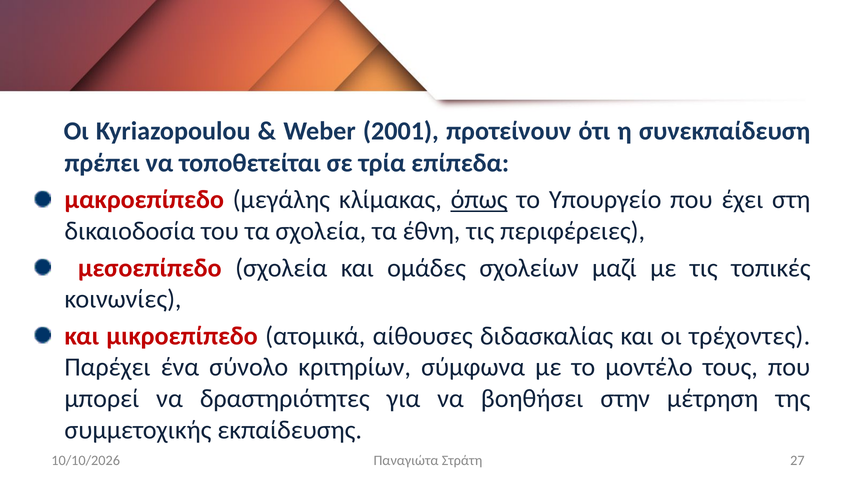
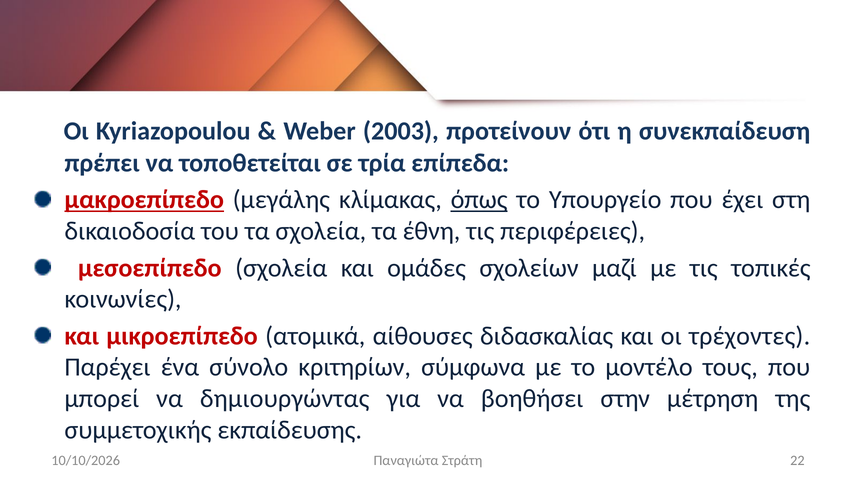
2001: 2001 -> 2003 (401, 131)
μακροεπίπεδο underline: none -> present (144, 200)
δραστηριότητες: δραστηριότητες -> δημιουργώντας (285, 398)
27: 27 -> 22 (797, 460)
